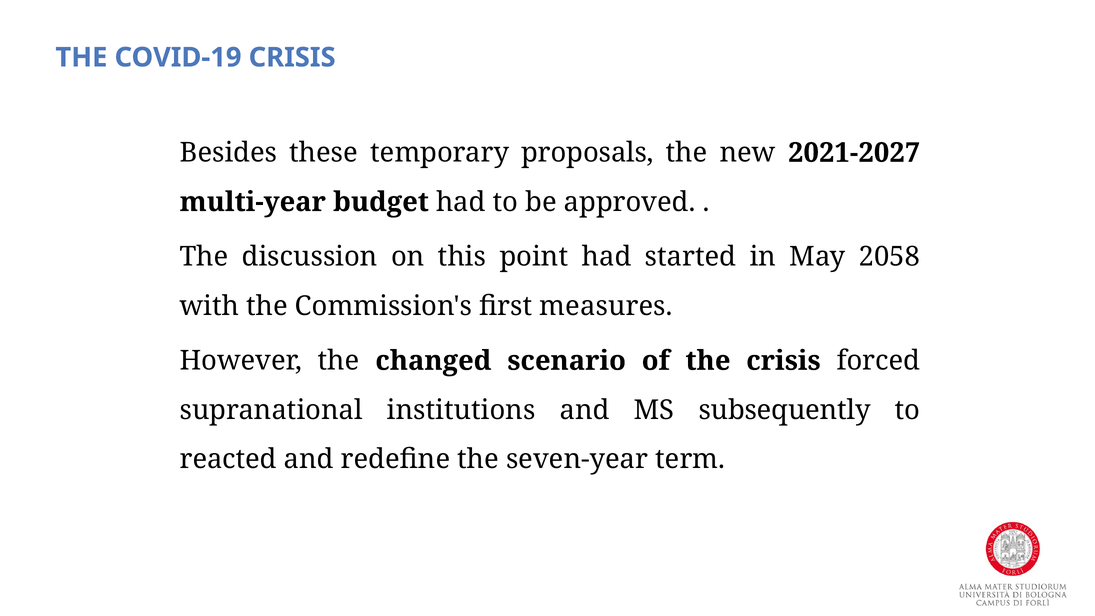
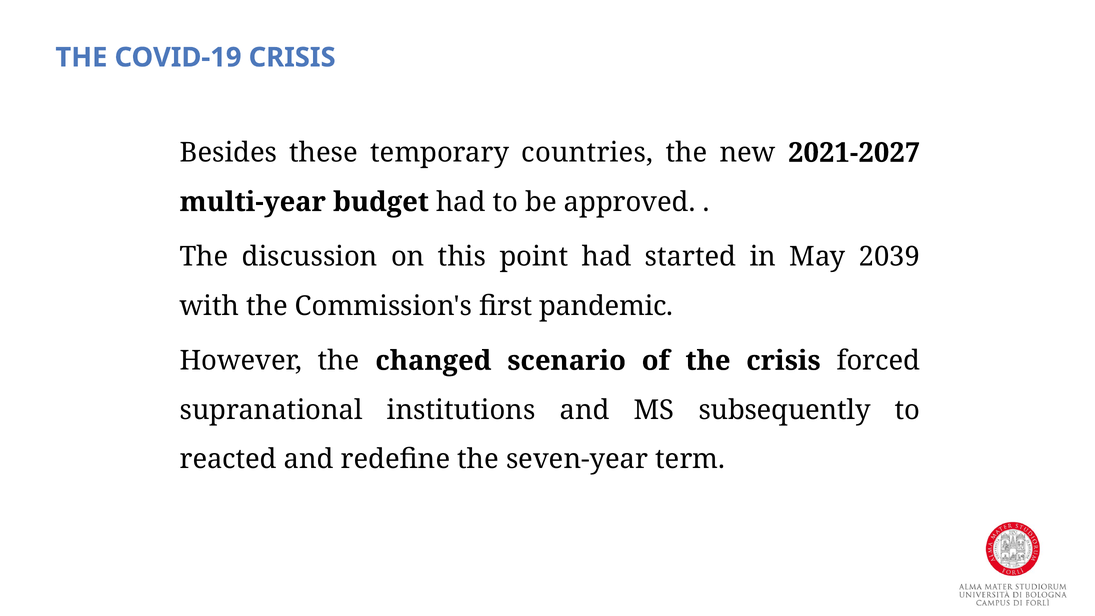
proposals: proposals -> countries (587, 153)
2058: 2058 -> 2039 (889, 257)
measures: measures -> pandemic (606, 306)
